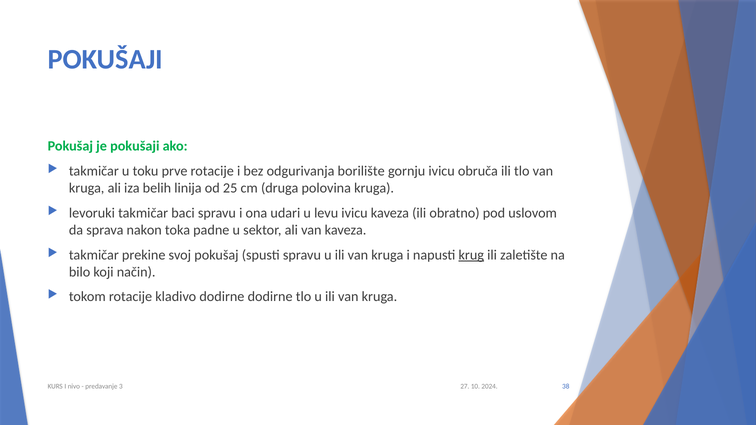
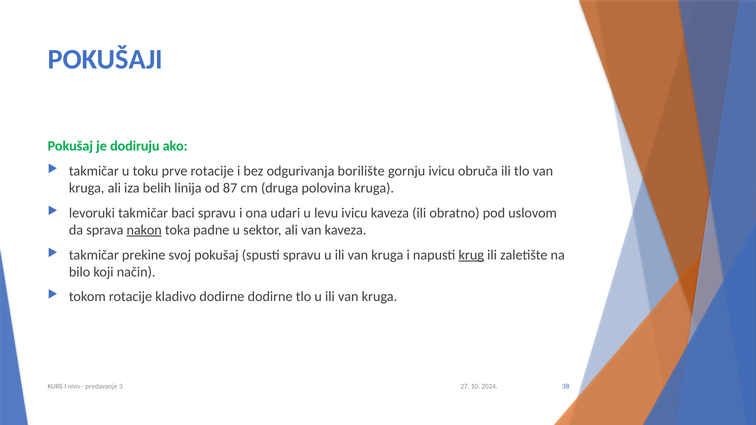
je pokušaji: pokušaji -> dodiruju (135, 146)
25: 25 -> 87 (230, 188)
nakon underline: none -> present (144, 230)
